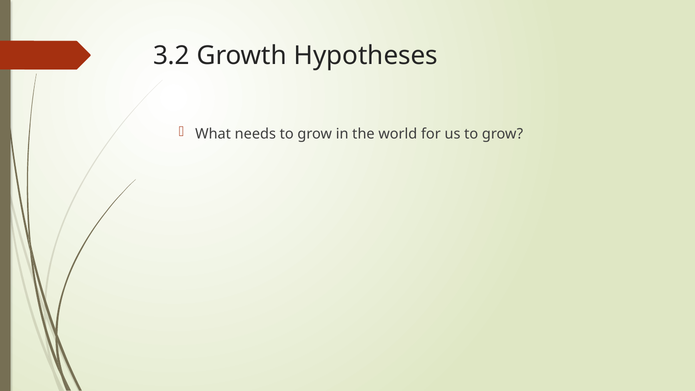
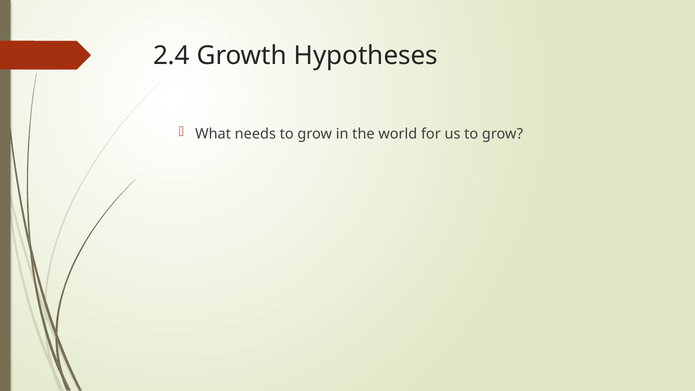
3.2: 3.2 -> 2.4 (171, 56)
